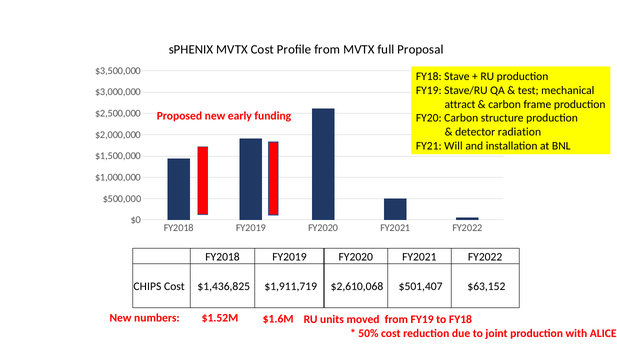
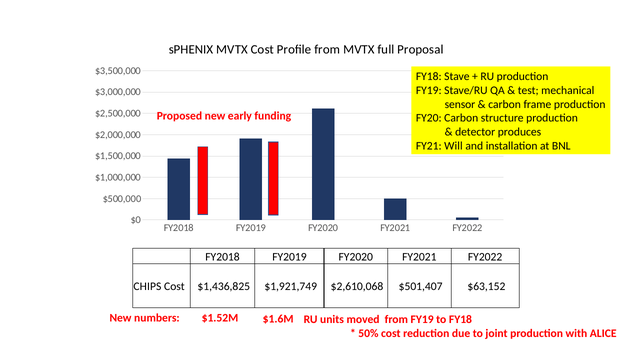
attract: attract -> sensor (460, 104)
radiation: radiation -> produces (520, 132)
$1,911,719: $1,911,719 -> $1,921,749 (291, 287)
